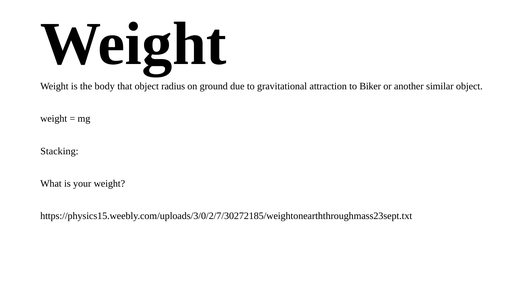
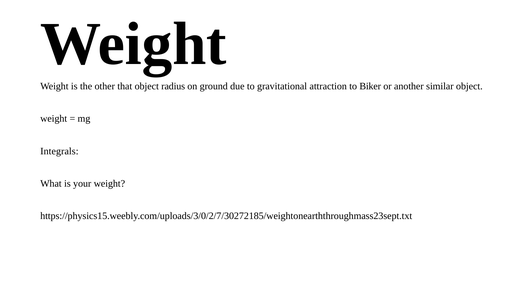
body: body -> other (105, 86)
Stacking: Stacking -> Integrals (59, 151)
